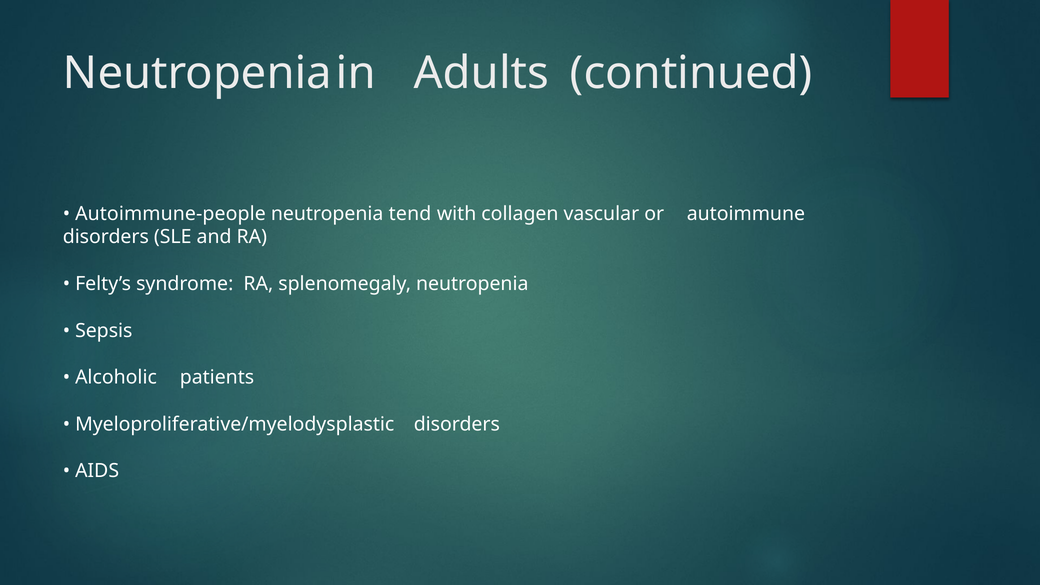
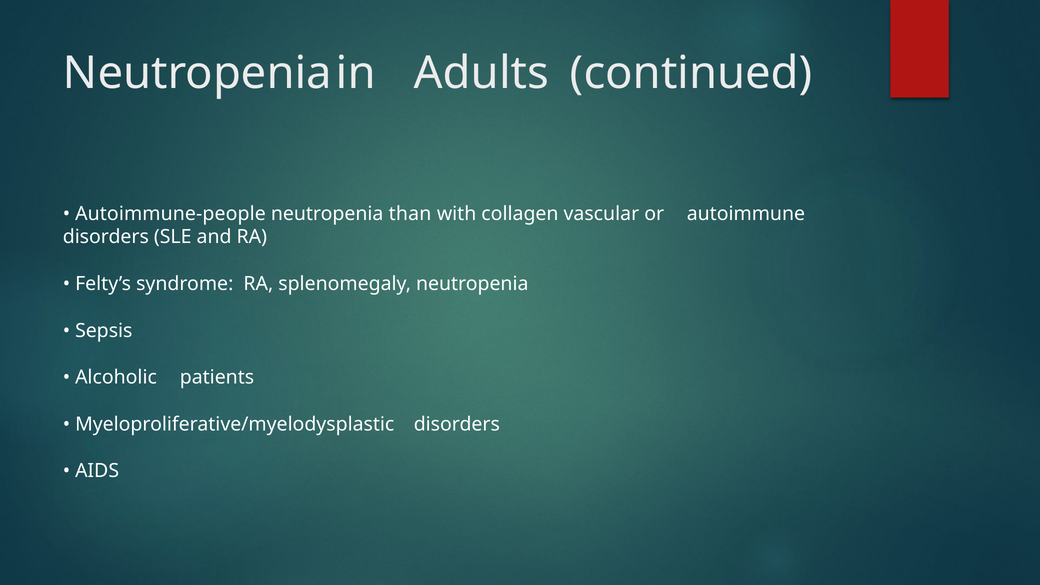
tend: tend -> than (410, 214)
